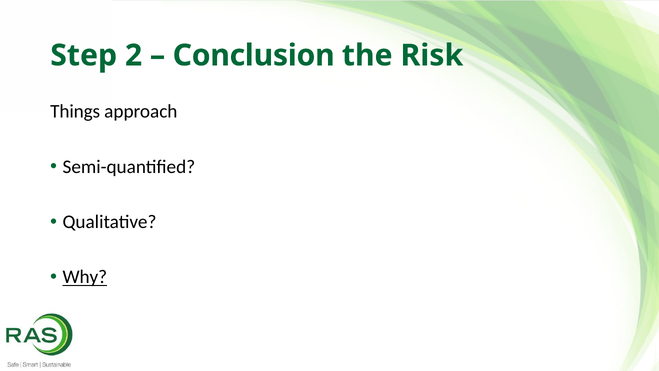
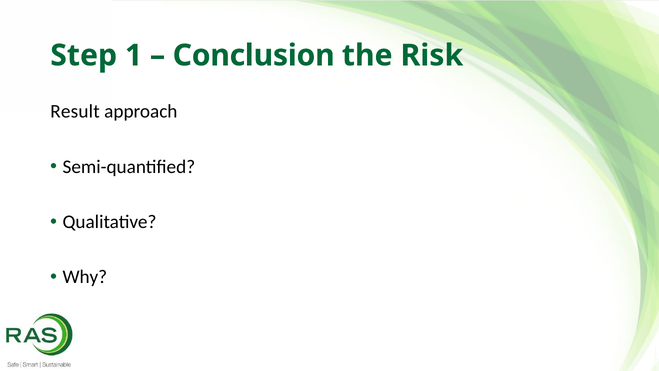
2: 2 -> 1 (134, 55)
Things: Things -> Result (75, 111)
Why underline: present -> none (85, 277)
